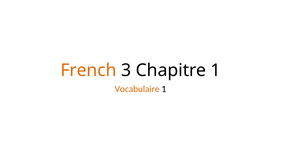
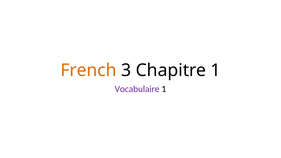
Vocabulaire colour: orange -> purple (137, 89)
